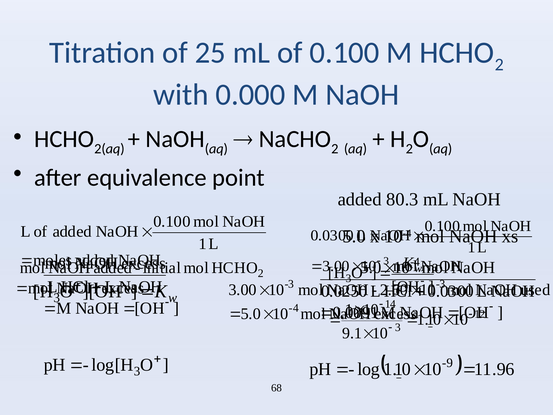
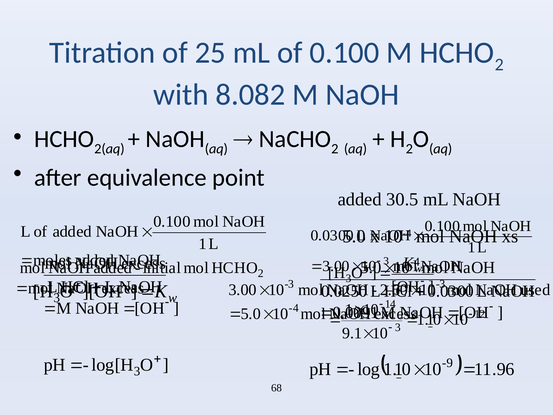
0.000: 0.000 -> 8.082 (250, 95)
80.3: 80.3 -> 30.5 (402, 199)
